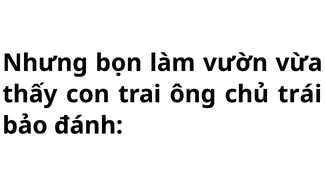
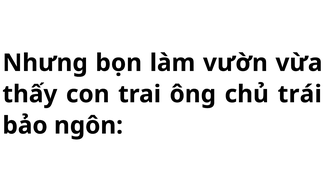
đánh: đánh -> ngôn (88, 125)
